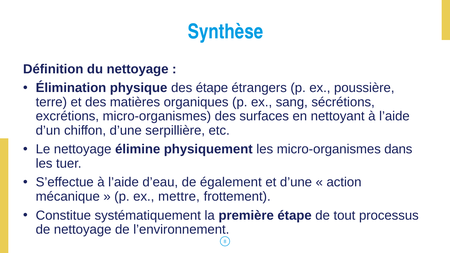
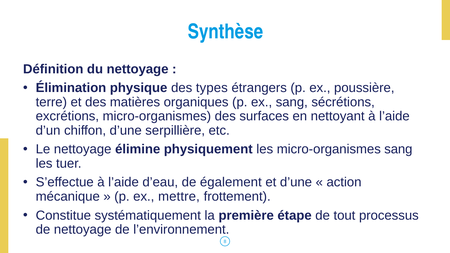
des étape: étape -> types (212, 88)
micro-organismes dans: dans -> sang (398, 149)
